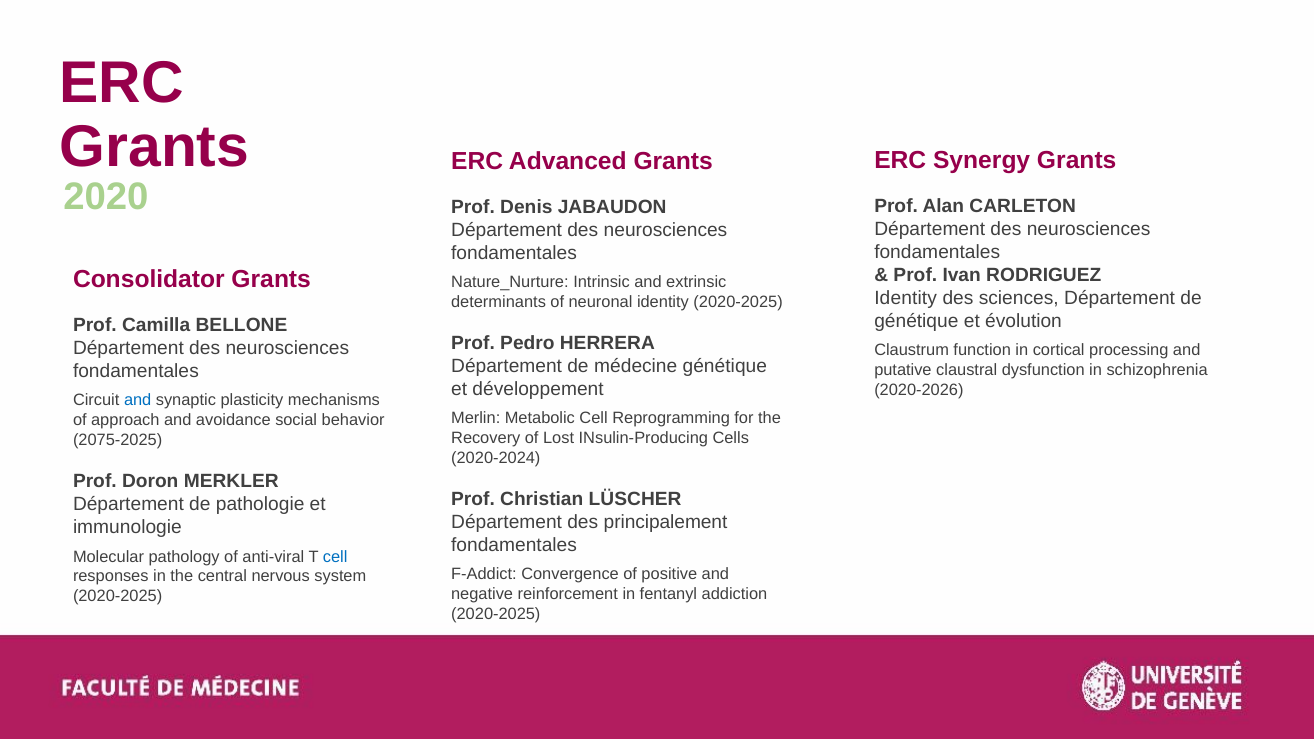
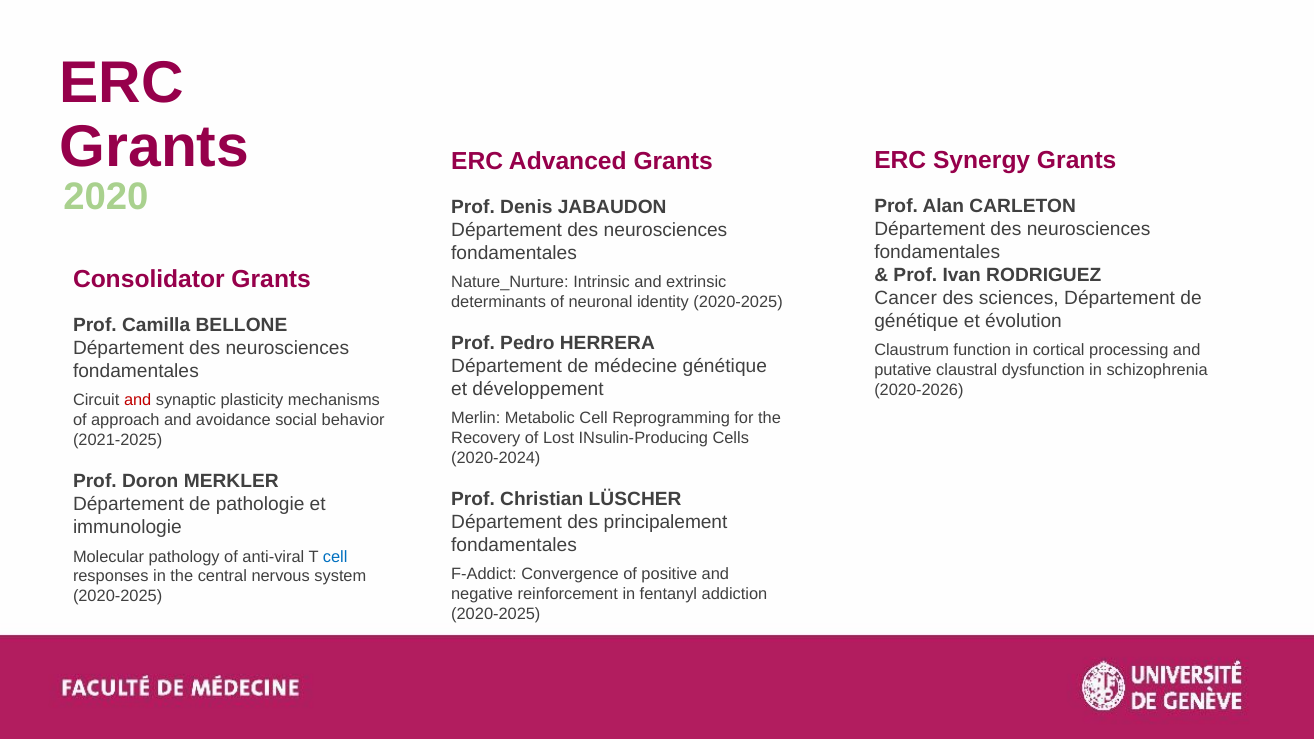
Identity: Identity -> Cancer (906, 298)
and colour: blue -> red (138, 401)
2075-2025: 2075-2025 -> 2021-2025 (118, 440)
